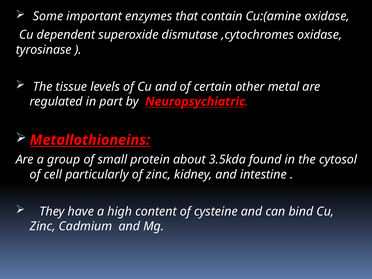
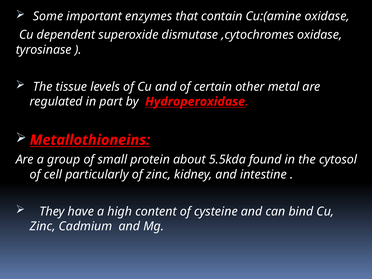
Neuropsychiatric: Neuropsychiatric -> Hydroperoxidase (195, 102)
3.5kda: 3.5kda -> 5.5kda (227, 160)
